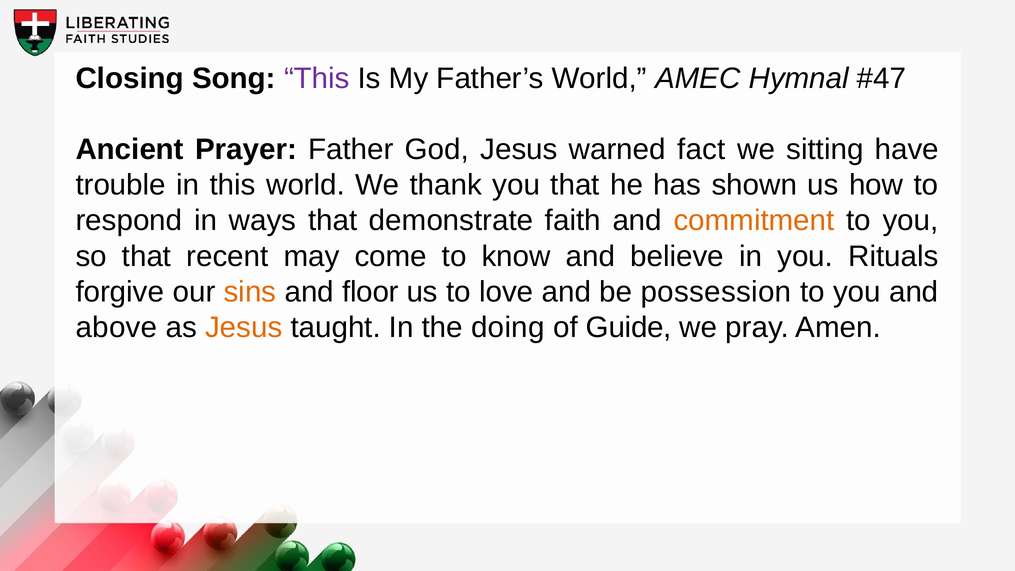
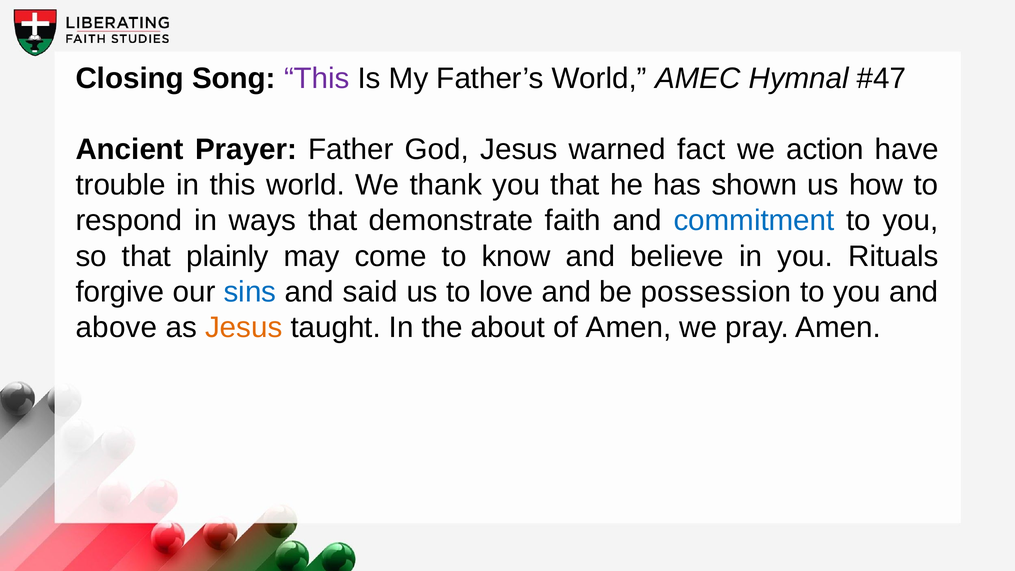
sitting: sitting -> action (825, 150)
commitment colour: orange -> blue (754, 221)
recent: recent -> plainly (228, 256)
sins colour: orange -> blue (250, 292)
floor: floor -> said (370, 292)
doing: doing -> about (508, 327)
of Guide: Guide -> Amen (629, 327)
